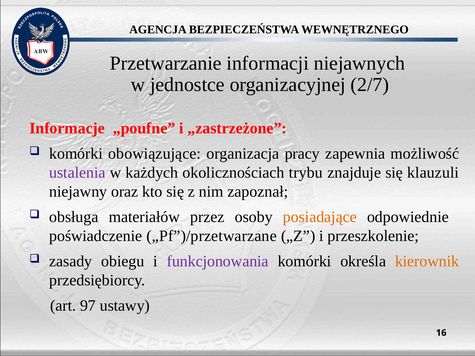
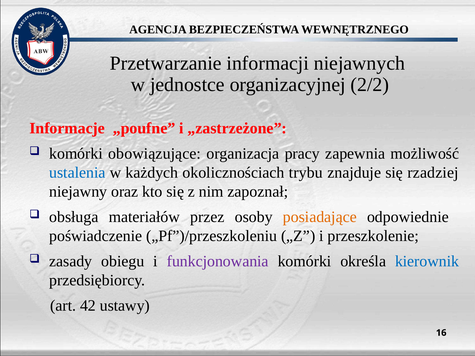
2/7: 2/7 -> 2/2 (370, 85)
ustalenia colour: purple -> blue (77, 173)
klauzuli: klauzuli -> rzadziej (433, 173)
„Pf”)/przetwarzane: „Pf”)/przetwarzane -> „Pf”)/przeszkoleniu (212, 236)
kierownik colour: orange -> blue (427, 261)
97: 97 -> 42 (88, 306)
